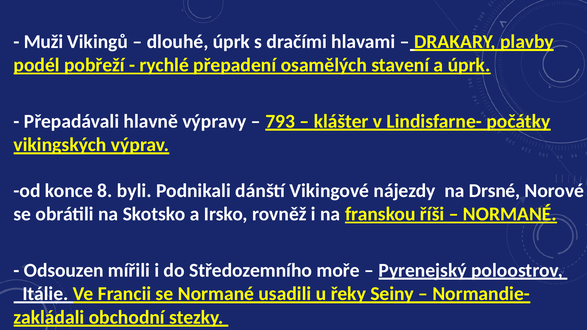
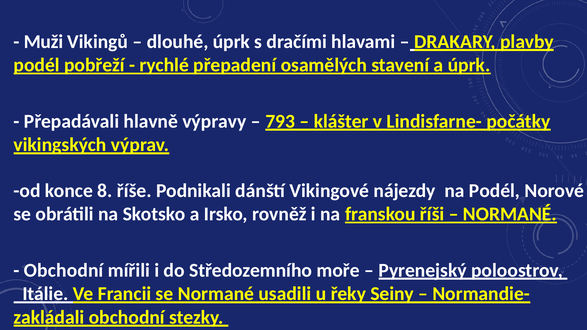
byli: byli -> říše (134, 191)
na Drsné: Drsné -> Podél (494, 191)
Odsouzen: Odsouzen -> Obchodní (64, 271)
